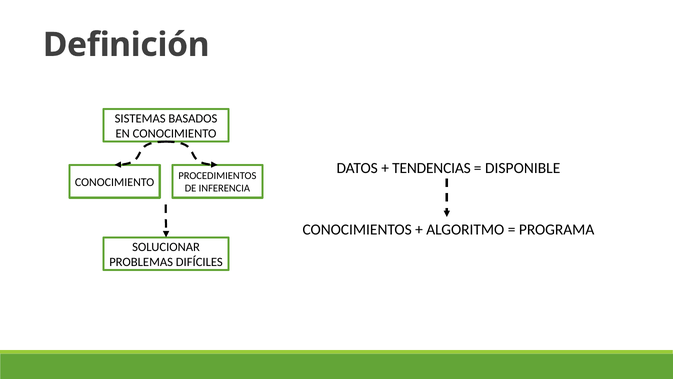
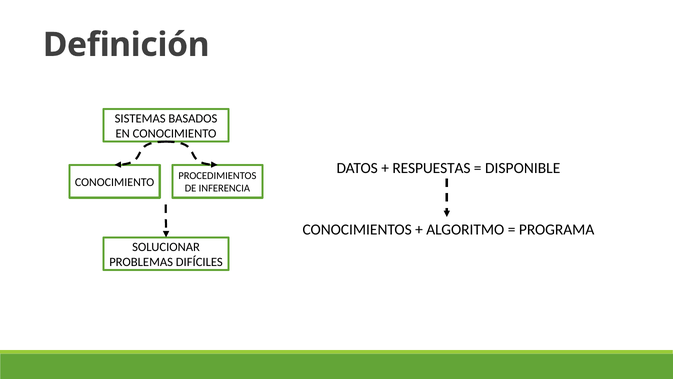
TENDENCIAS: TENDENCIAS -> RESPUESTAS (431, 168)
